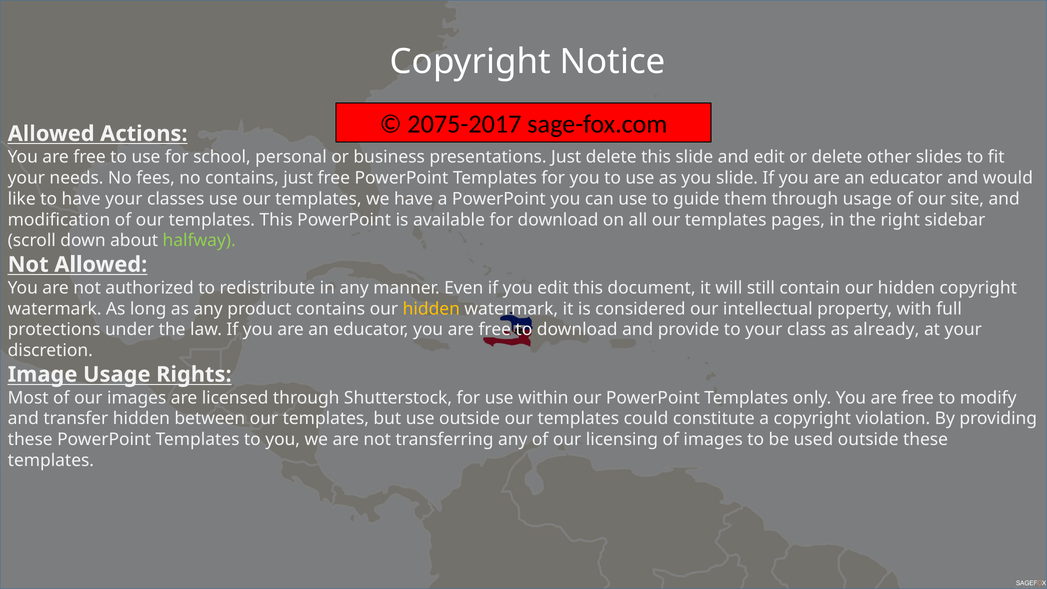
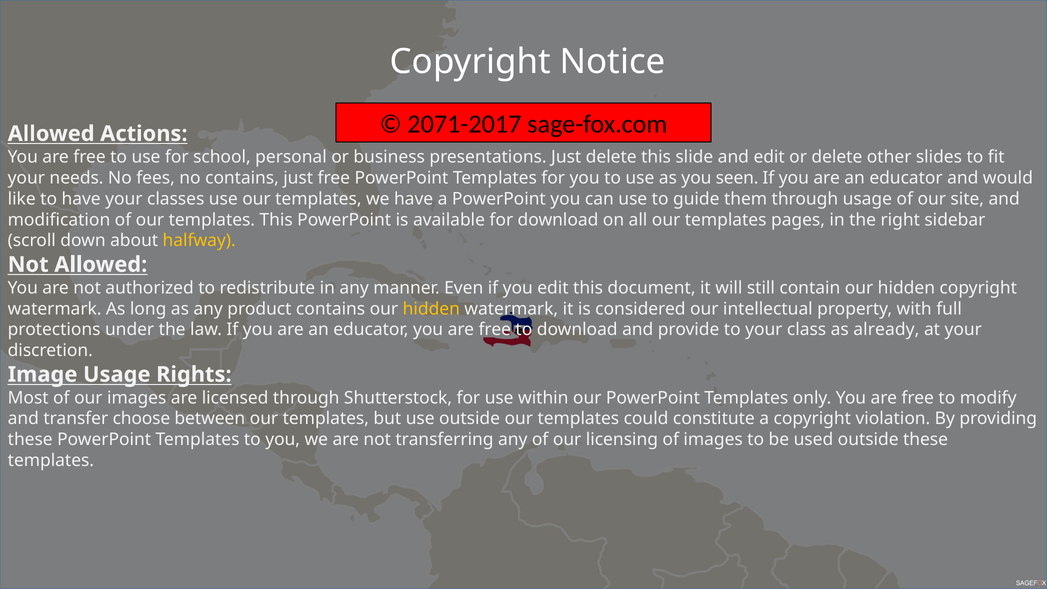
2075-2017: 2075-2017 -> 2071-2017 (464, 124)
you slide: slide -> seen (737, 178)
halfway colour: light green -> yellow (199, 241)
transfer hidden: hidden -> choose (141, 419)
